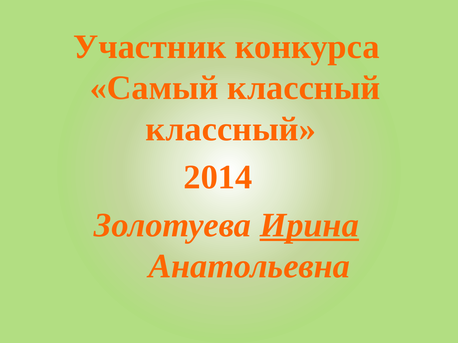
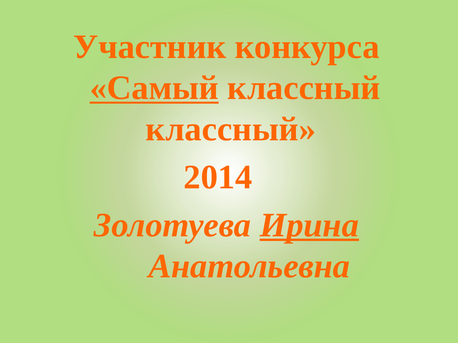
Самый underline: none -> present (154, 88)
